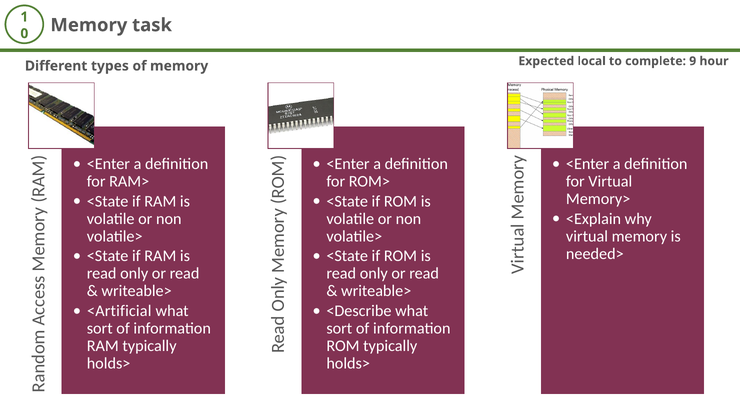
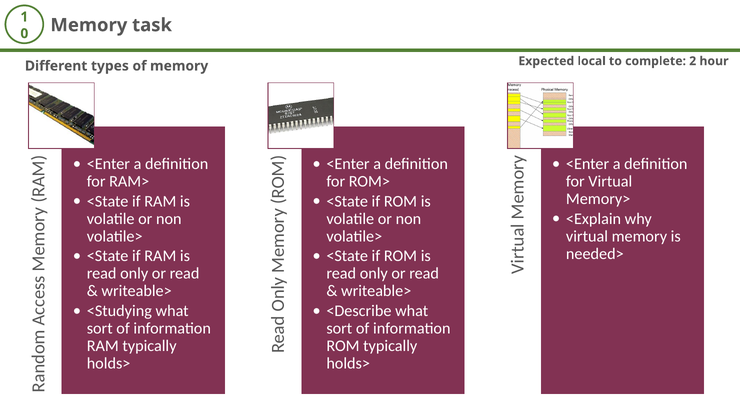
9: 9 -> 2 (693, 61)
<Artificial: <Artificial -> <Studying (119, 311)
